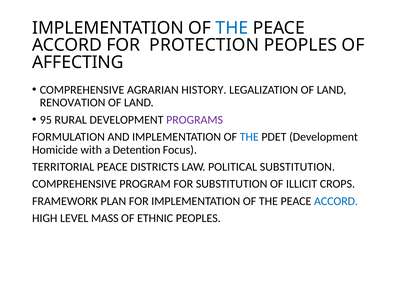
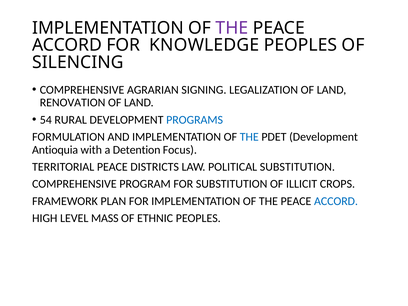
THE colour: blue -> purple (232, 28)
PROTECTION: PROTECTION -> KNOWLEDGE (204, 45)
AFFECTING: AFFECTING -> SILENCING (78, 62)
HISTORY: HISTORY -> SIGNING (204, 90)
95: 95 -> 54 (46, 120)
PROGRAMS colour: purple -> blue (195, 120)
Homicide: Homicide -> Antioquia (55, 150)
